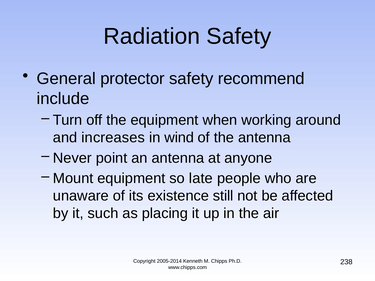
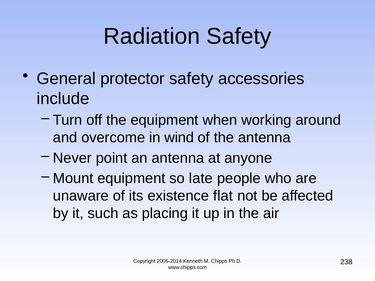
recommend: recommend -> accessories (261, 79)
increases: increases -> overcome (113, 138)
still: still -> flat (223, 196)
